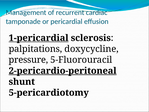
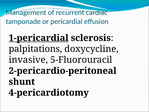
pressure: pressure -> invasive (28, 60)
2-pericardio-peritoneal underline: present -> none (63, 71)
5-pericardiotomy: 5-pericardiotomy -> 4-pericardiotomy (49, 92)
